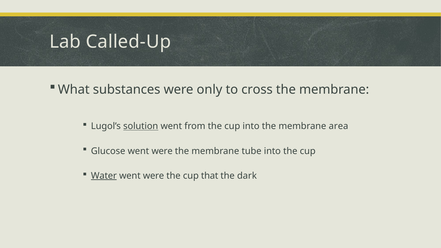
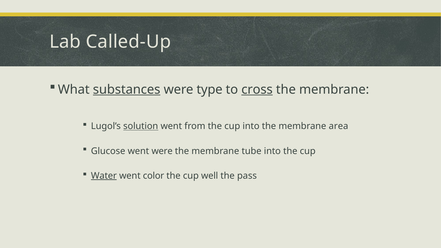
substances underline: none -> present (127, 90)
only: only -> type (210, 90)
cross underline: none -> present (257, 90)
were: were -> color (154, 176)
that: that -> well (210, 176)
dark: dark -> pass (247, 176)
